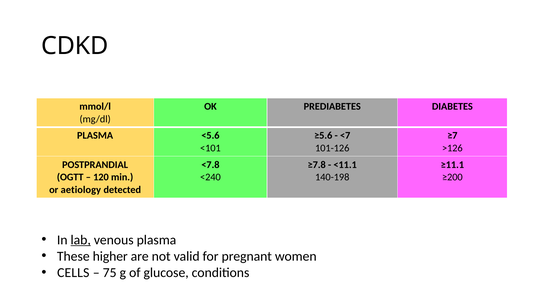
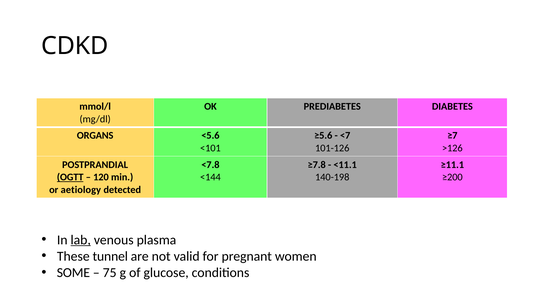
PLASMA: PLASMA -> ORGANS (95, 136)
OGTT underline: none -> present (70, 177)
<240: <240 -> <144 (210, 177)
higher: higher -> tunnel (110, 256)
CELLS: CELLS -> SOME (73, 273)
